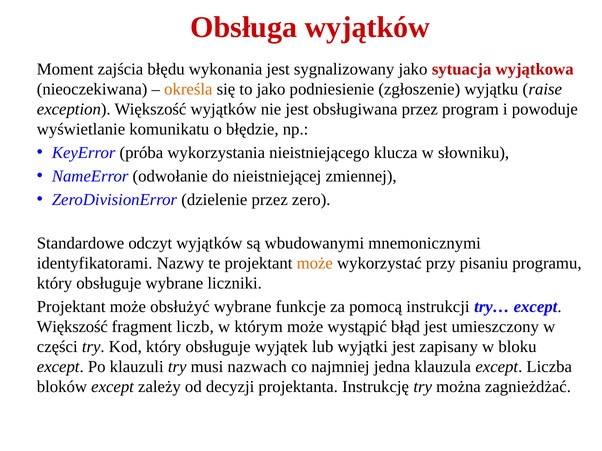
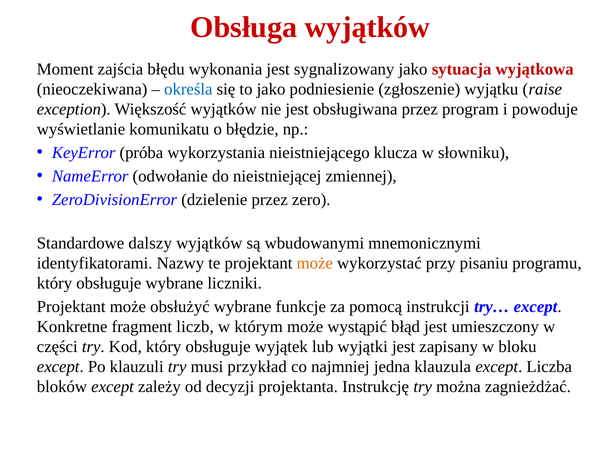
określa colour: orange -> blue (188, 89)
odczyt: odczyt -> dalszy (150, 243)
Większość: Większość -> Konkretne (72, 327)
nazwach: nazwach -> przykład (257, 367)
